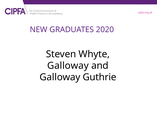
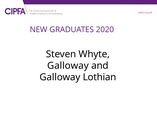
Guthrie: Guthrie -> Lothian (100, 77)
